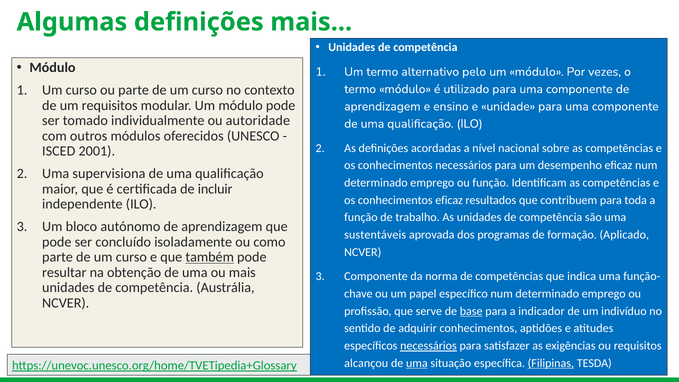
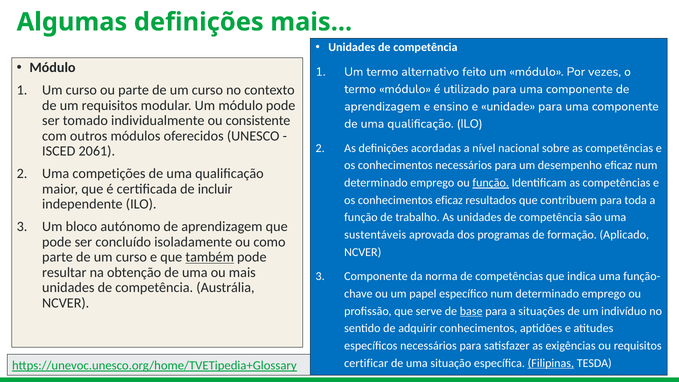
pelo: pelo -> feito (474, 72)
autoridade: autoridade -> consistente (258, 121)
2001: 2001 -> 2061 (97, 151)
supervisiona: supervisiona -> competições (109, 174)
função underline: none -> present (491, 183)
indicador: indicador -> situações (542, 311)
necessários underline: present -> none (429, 346)
alcançou: alcançou -> certificar (366, 363)
uma underline: present -> none (417, 363)
